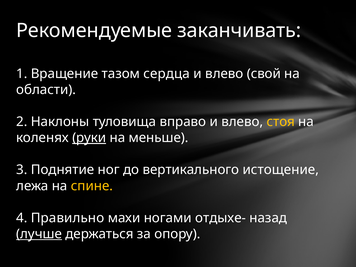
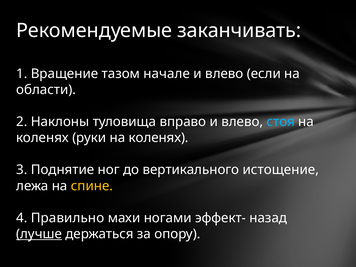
сердца: сердца -> начале (167, 74)
свой: свой -> если (264, 74)
стоя colour: yellow -> light blue (281, 122)
руки underline: present -> none (89, 138)
меньше: меньше -> коленях (159, 138)
отдыхе-: отдыхе- -> эффект- (221, 218)
